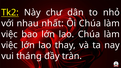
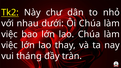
nhất: nhất -> dưới (53, 23)
